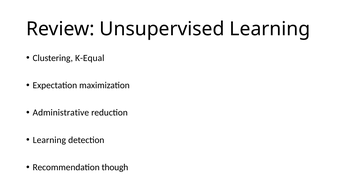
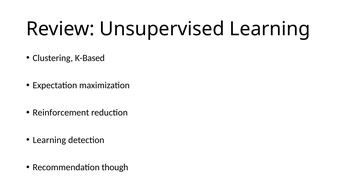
K-Equal: K-Equal -> K-Based (90, 58)
Administrative: Administrative -> Reinforcement (61, 112)
